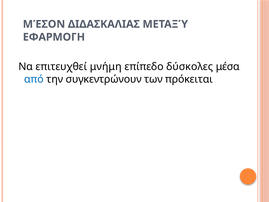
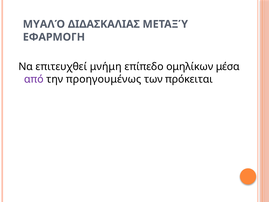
ΜΈΣΟΝ: ΜΈΣΟΝ -> ΜΥΑΛΌ (44, 24)
δύσκολες: δύσκολες -> ομηλίκων (190, 67)
από colour: blue -> purple (34, 79)
συγκεντρώνουν: συγκεντρώνουν -> προηγουμένως (104, 79)
